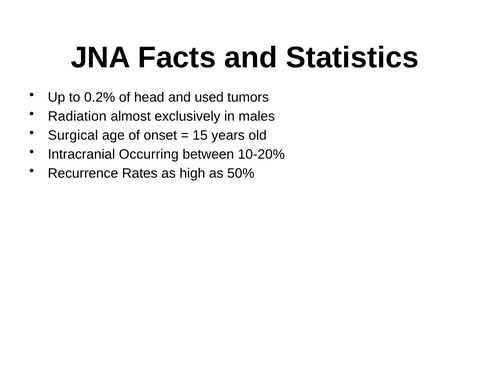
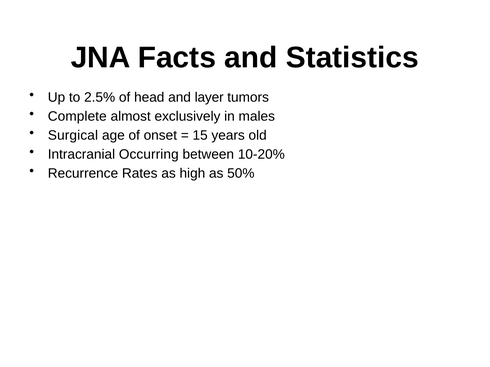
0.2%: 0.2% -> 2.5% (100, 97)
used: used -> layer (209, 97)
Radiation: Radiation -> Complete (77, 116)
